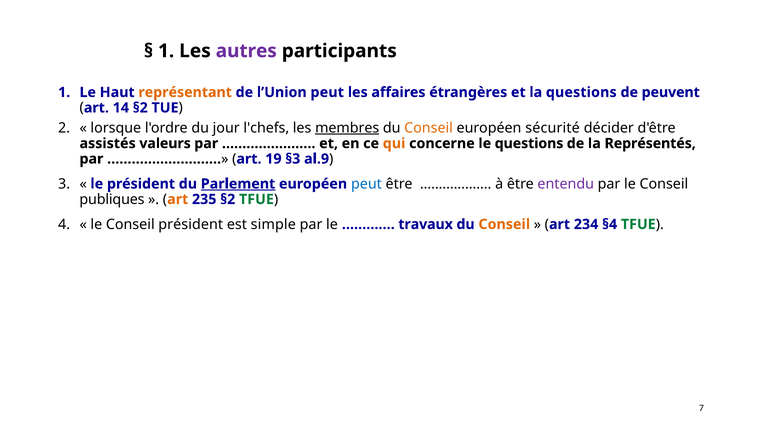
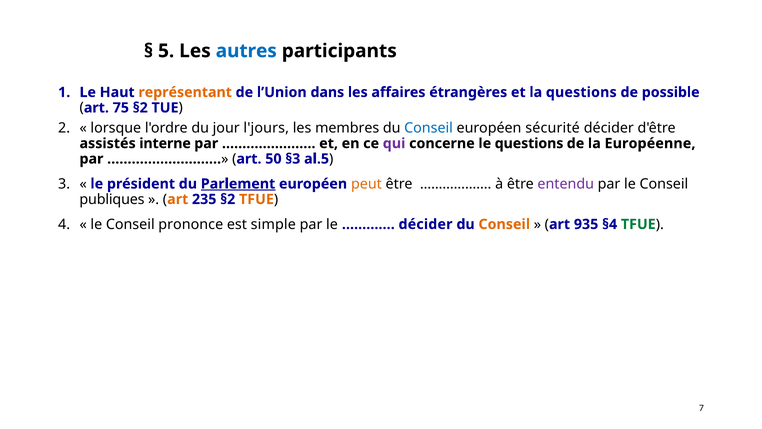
1: 1 -> 5 (166, 51)
autres colour: purple -> blue (246, 51)
l’Union peut: peut -> dans (327, 92)
peuvent: peuvent -> possible (671, 92)
14: 14 -> 75 (121, 108)
l'chefs: l'chefs -> l'jours (266, 128)
membres underline: present -> none (347, 128)
Conseil colour: orange -> blue (429, 128)
valeurs: valeurs -> interne (165, 143)
qui colour: orange -> purple (394, 143)
Représentés: Représentés -> Européenne (650, 143)
19: 19 -> 50 (273, 159)
al.9: al.9 -> al.5 (317, 159)
peut colour: blue -> orange (366, 184)
TFUE colour: green -> orange (256, 199)
Conseil président: président -> prononce (191, 224)
travaux: travaux -> décider (425, 224)
234: 234 -> 935 (586, 224)
